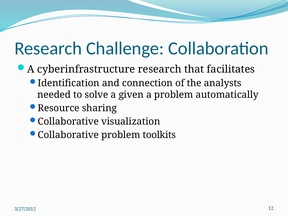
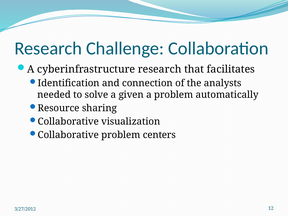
toolkits: toolkits -> centers (159, 135)
